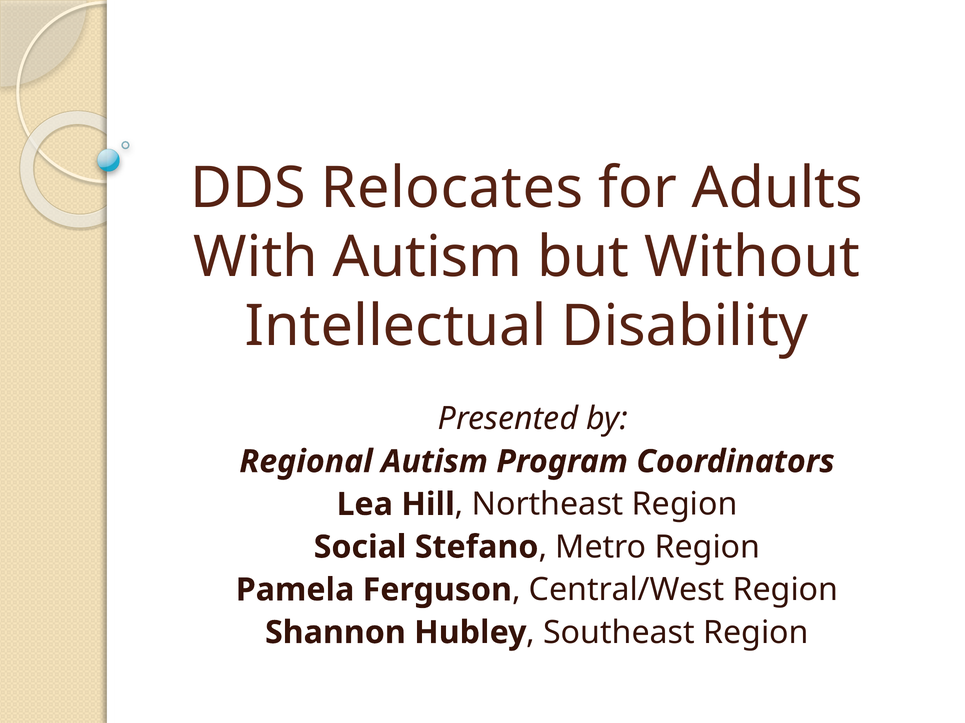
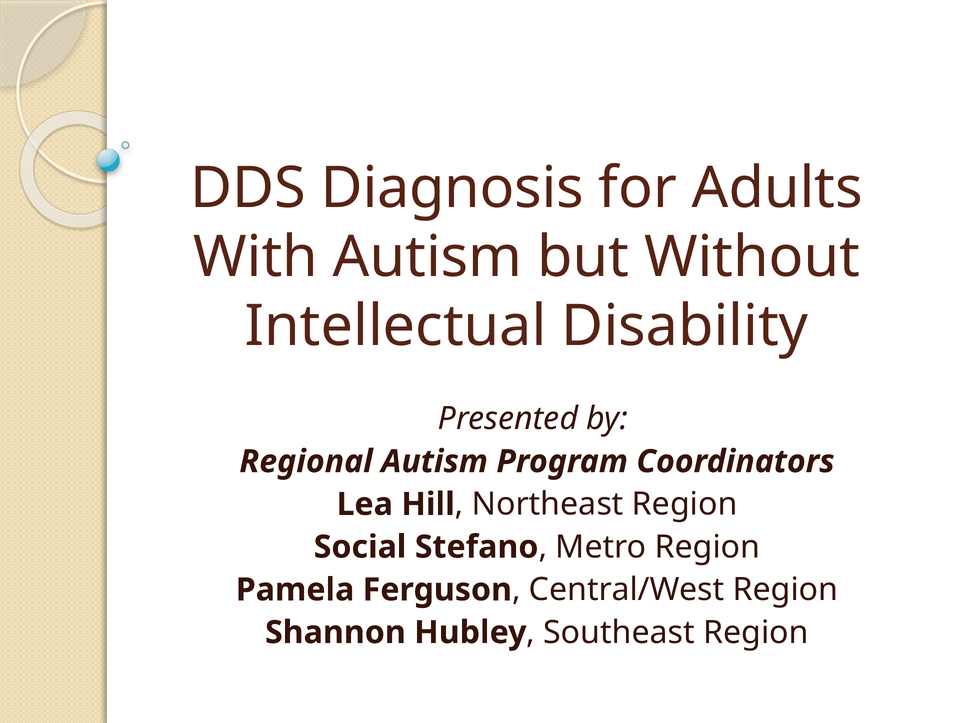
Relocates: Relocates -> Diagnosis (452, 188)
